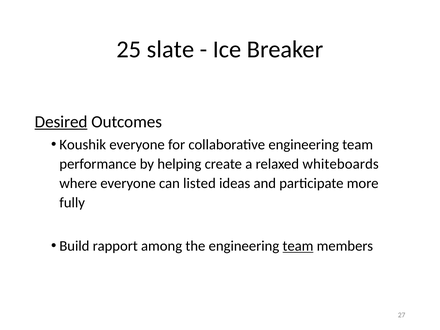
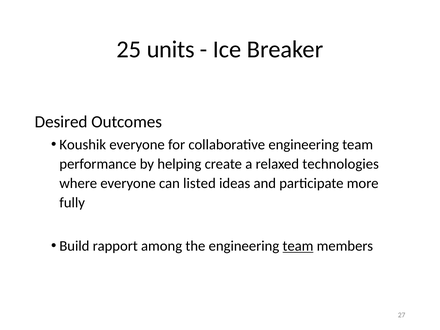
slate: slate -> units (171, 49)
Desired underline: present -> none (61, 122)
whiteboards: whiteboards -> technologies (341, 164)
